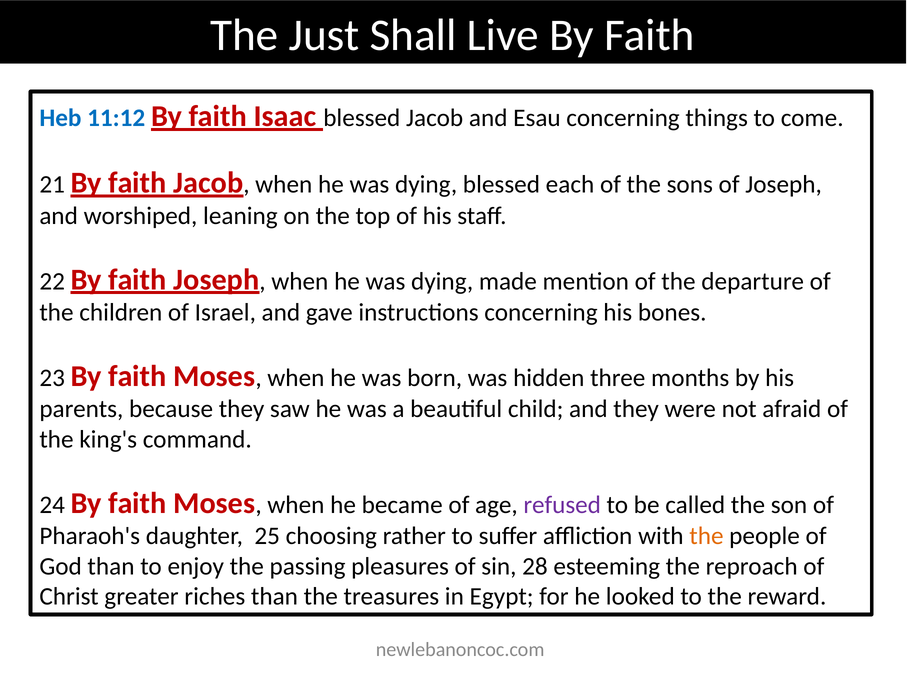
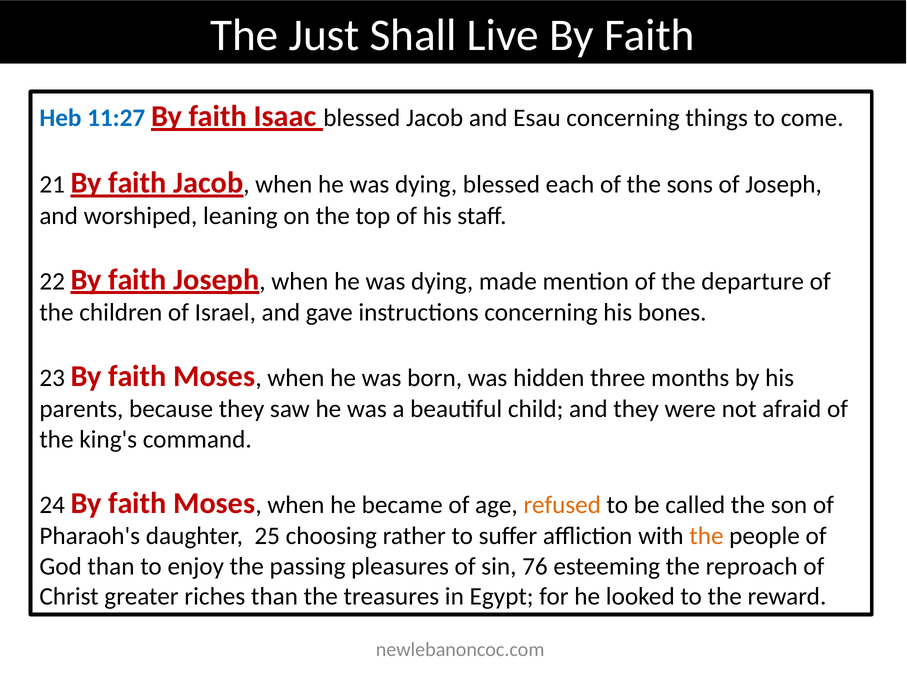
11:12: 11:12 -> 11:27 (116, 118)
refused colour: purple -> orange (562, 505)
28: 28 -> 76 (535, 567)
